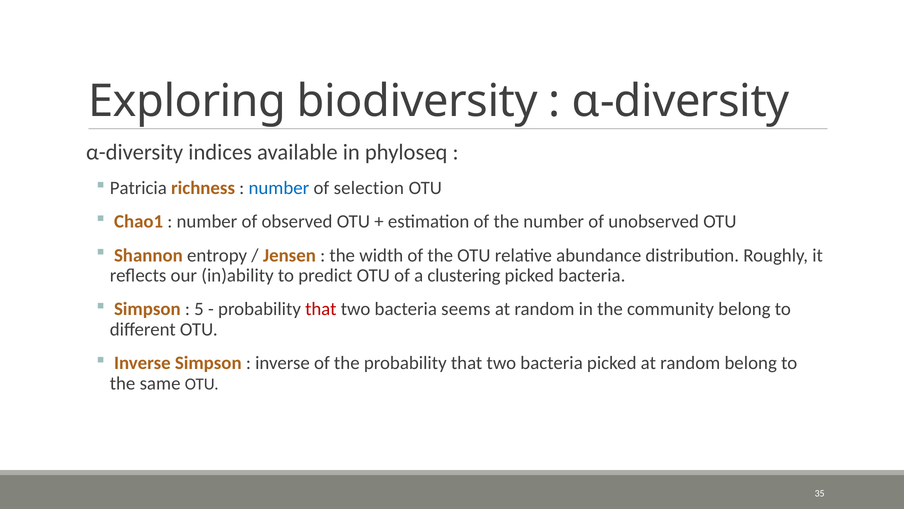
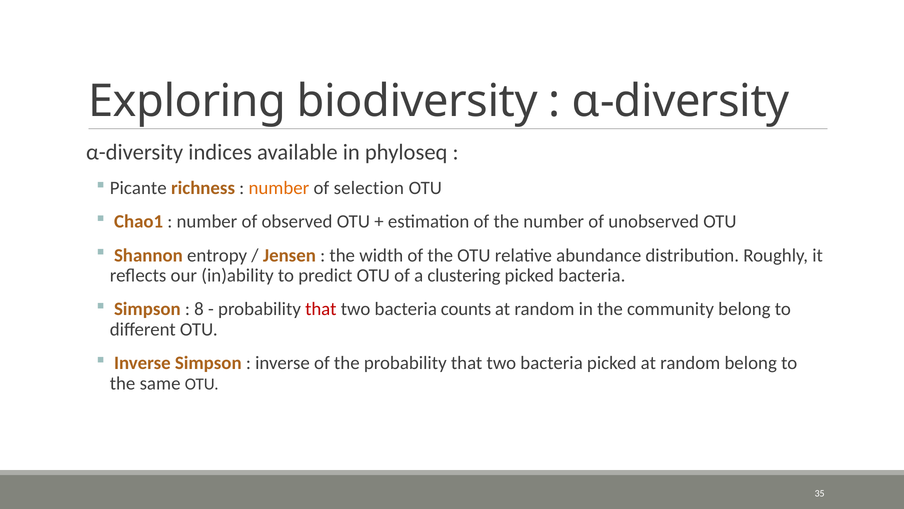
Patricia: Patricia -> Picante (138, 188)
number colour: blue -> orange (279, 188)
5: 5 -> 8 (199, 309)
seems: seems -> counts (466, 309)
